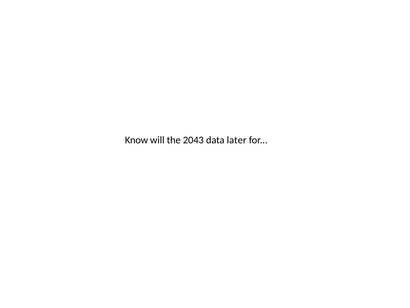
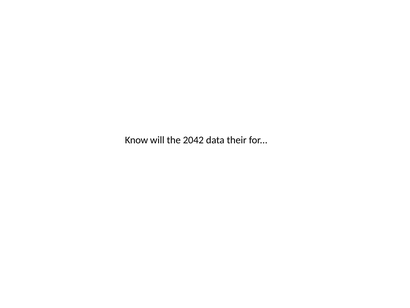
2043: 2043 -> 2042 (193, 140)
later: later -> their (237, 140)
